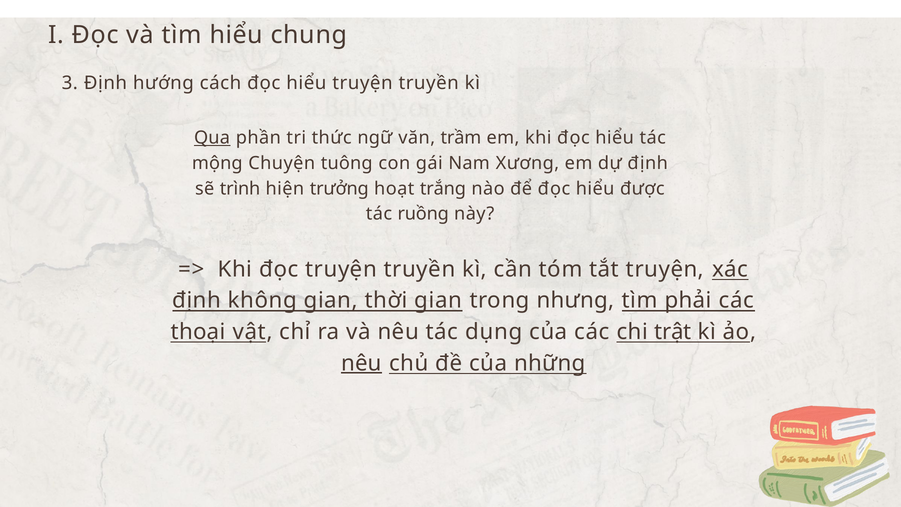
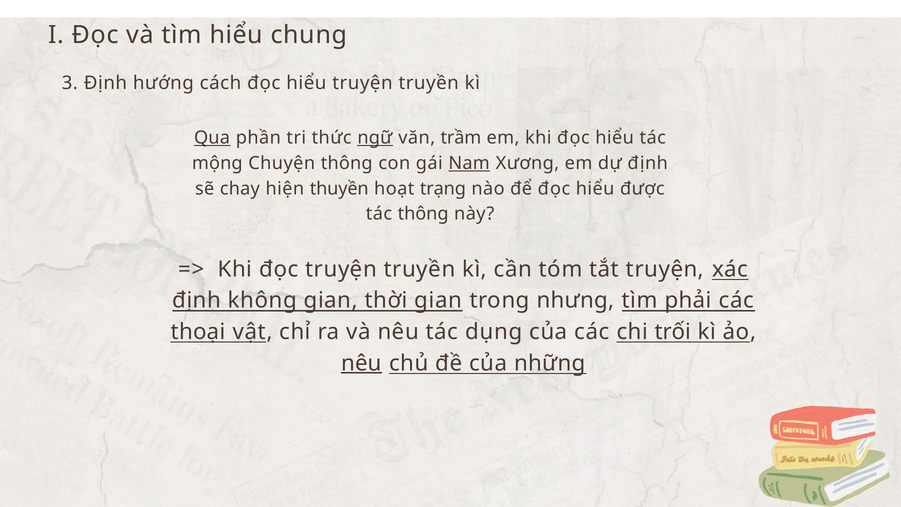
ngữ underline: none -> present (375, 138)
Chuyện tuông: tuông -> thông (347, 163)
Nam underline: none -> present (469, 163)
trình: trình -> chay (240, 189)
trưởng: trưởng -> thuyền (339, 189)
trắng: trắng -> trạng (443, 189)
tác ruồng: ruồng -> thông (423, 214)
trật: trật -> trối (673, 332)
